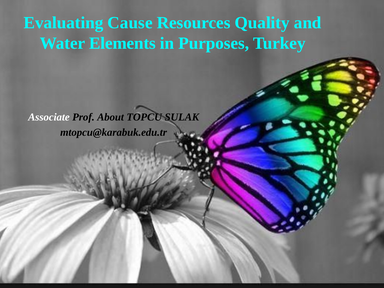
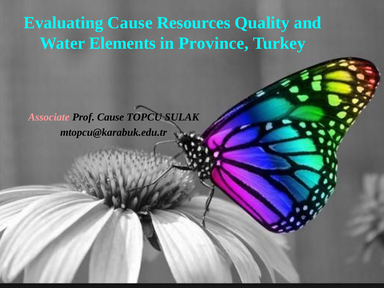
Purposes: Purposes -> Province (214, 43)
Associate colour: white -> pink (49, 117)
Prof About: About -> Cause (111, 117)
